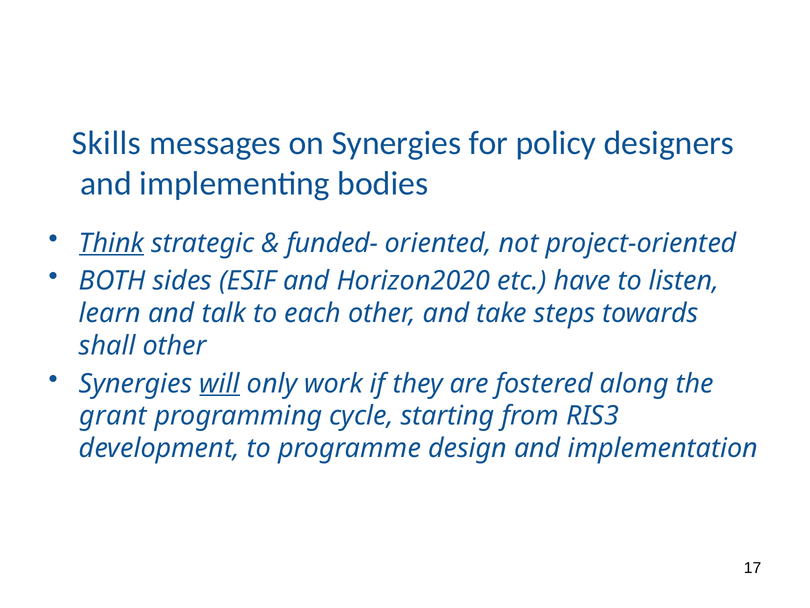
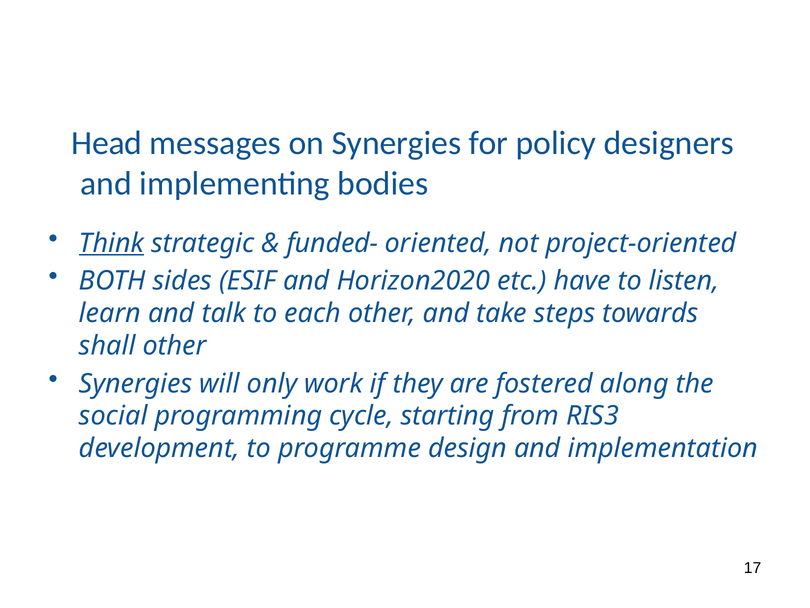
Skills: Skills -> Head (107, 143)
will underline: present -> none (220, 383)
grant: grant -> social (113, 416)
